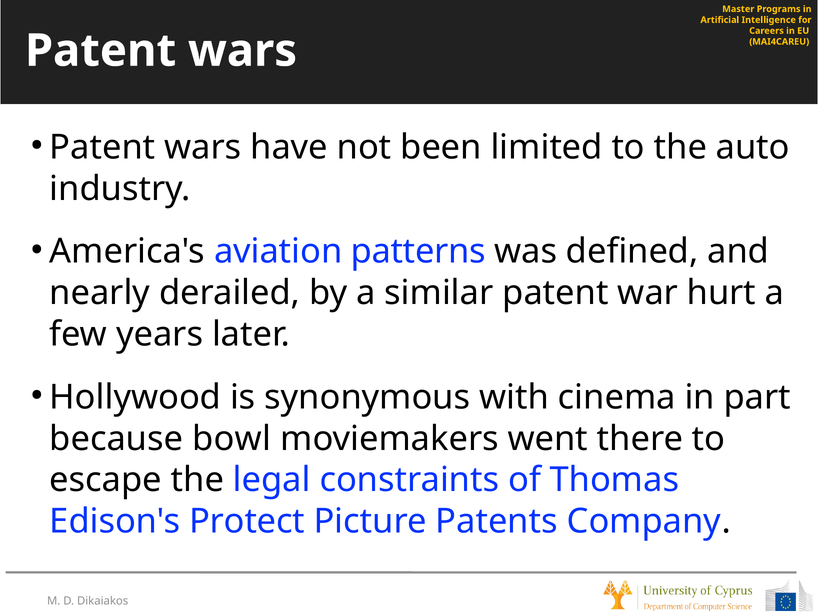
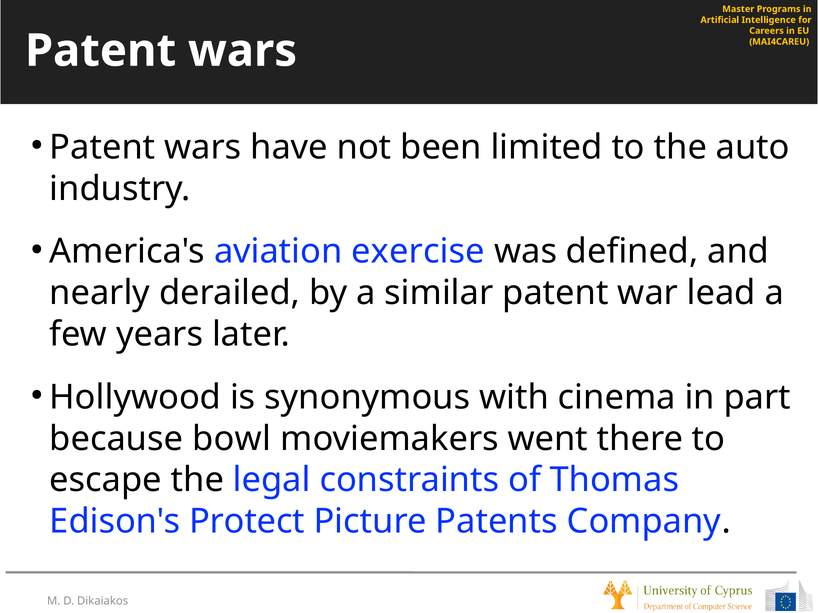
patterns: patterns -> exercise (418, 252)
hurt: hurt -> lead (721, 293)
